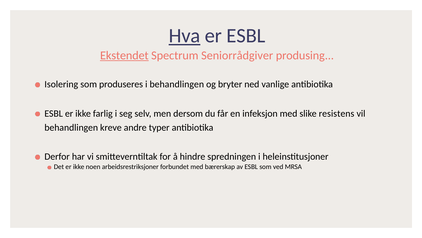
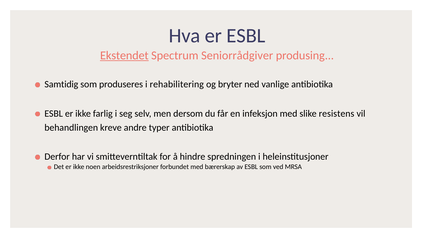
Hva underline: present -> none (185, 36)
Isolering: Isolering -> Samtidig (61, 84)
i behandlingen: behandlingen -> rehabilitering (177, 84)
